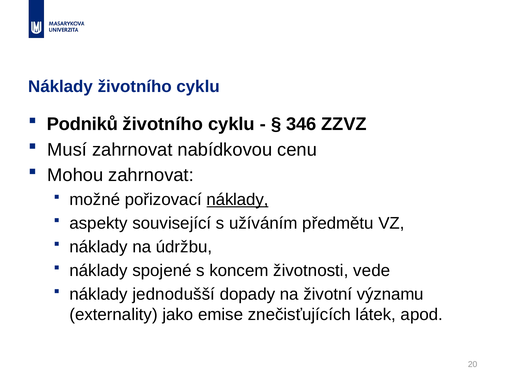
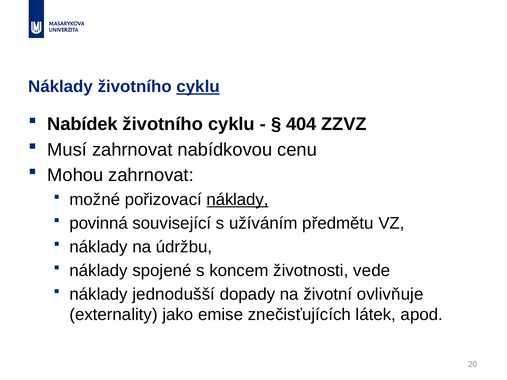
cyklu underline: none -> present (198, 87)
Podniků: Podniků -> Nabídek (82, 124)
346: 346 -> 404 (301, 124)
aspekty: aspekty -> povinná (99, 223)
významu: významu -> ovlivňuje (390, 294)
